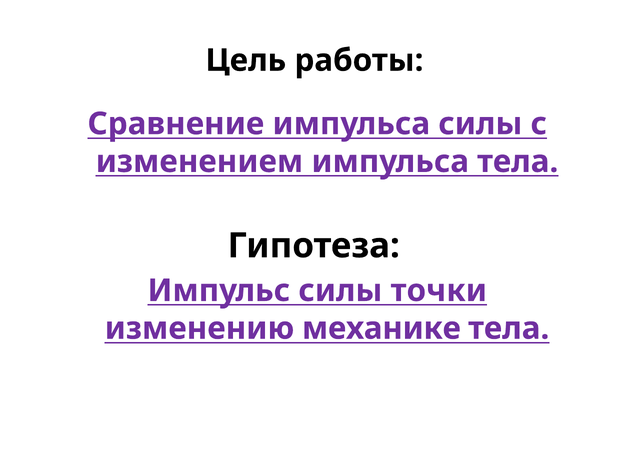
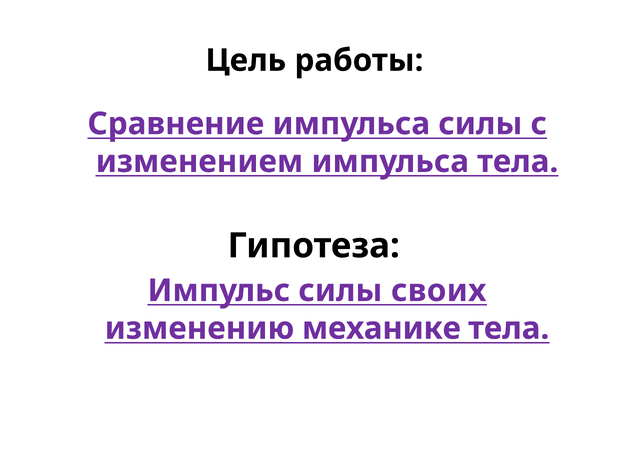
точки: точки -> своих (439, 290)
